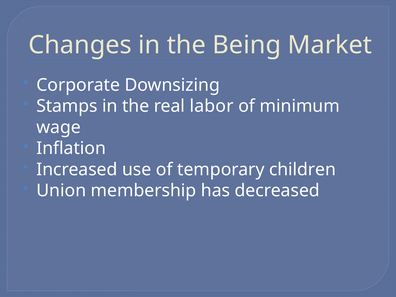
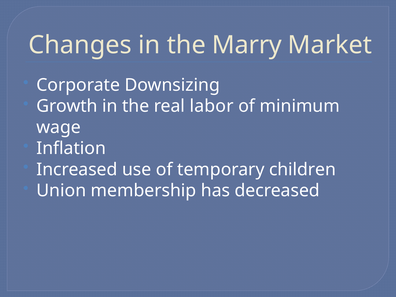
Being: Being -> Marry (247, 45)
Stamps: Stamps -> Growth (67, 106)
